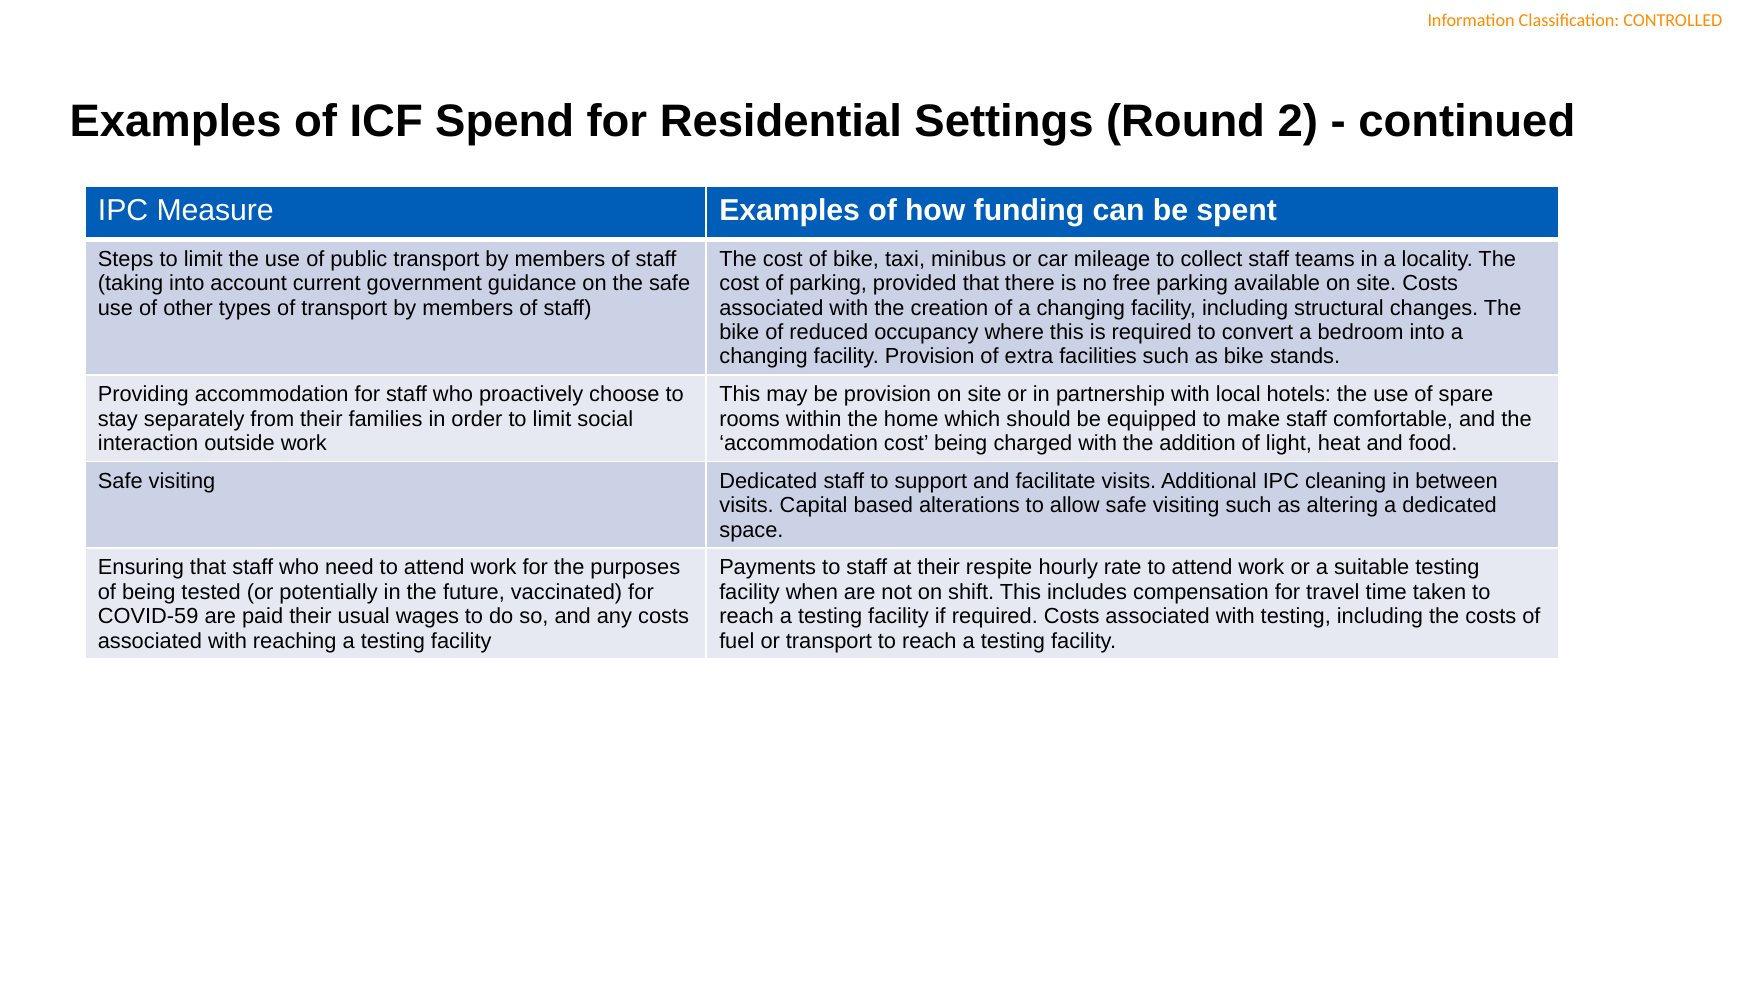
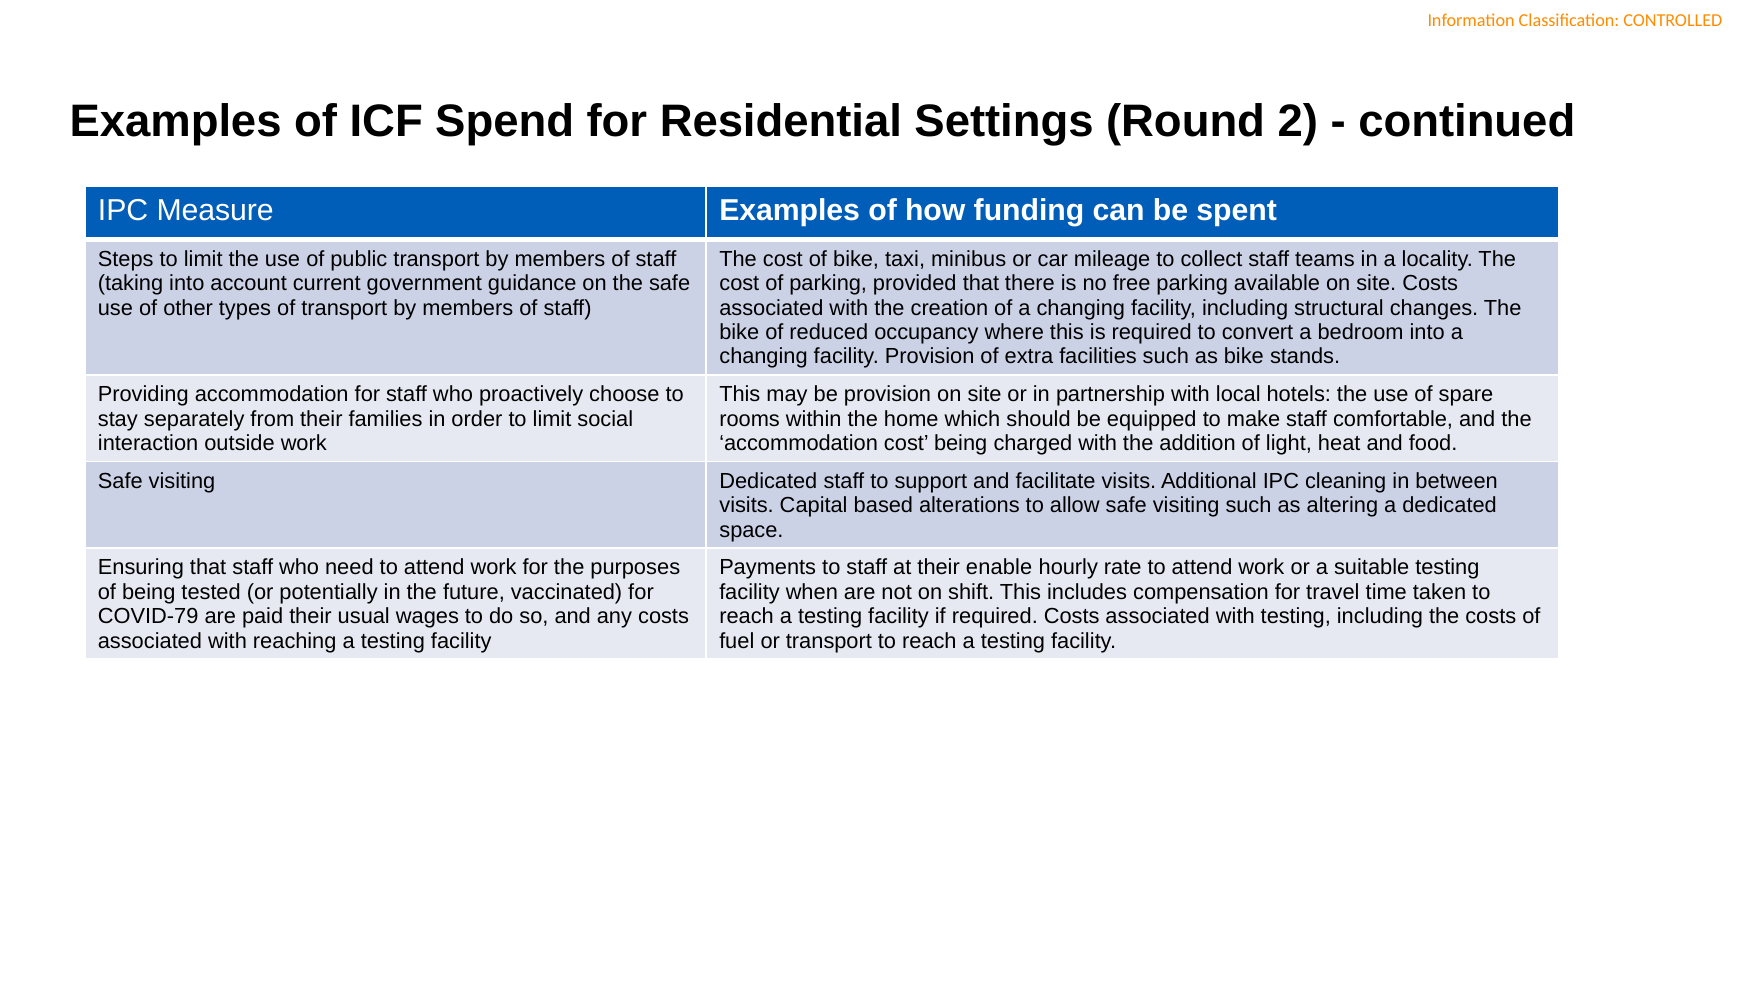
respite: respite -> enable (999, 567)
COVID-59: COVID-59 -> COVID-79 (148, 616)
